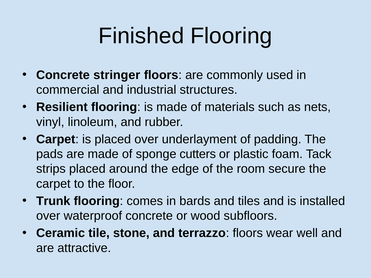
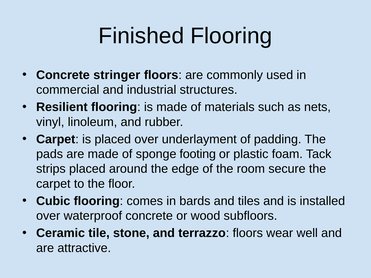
cutters: cutters -> footing (198, 154)
Trunk: Trunk -> Cubic (53, 201)
